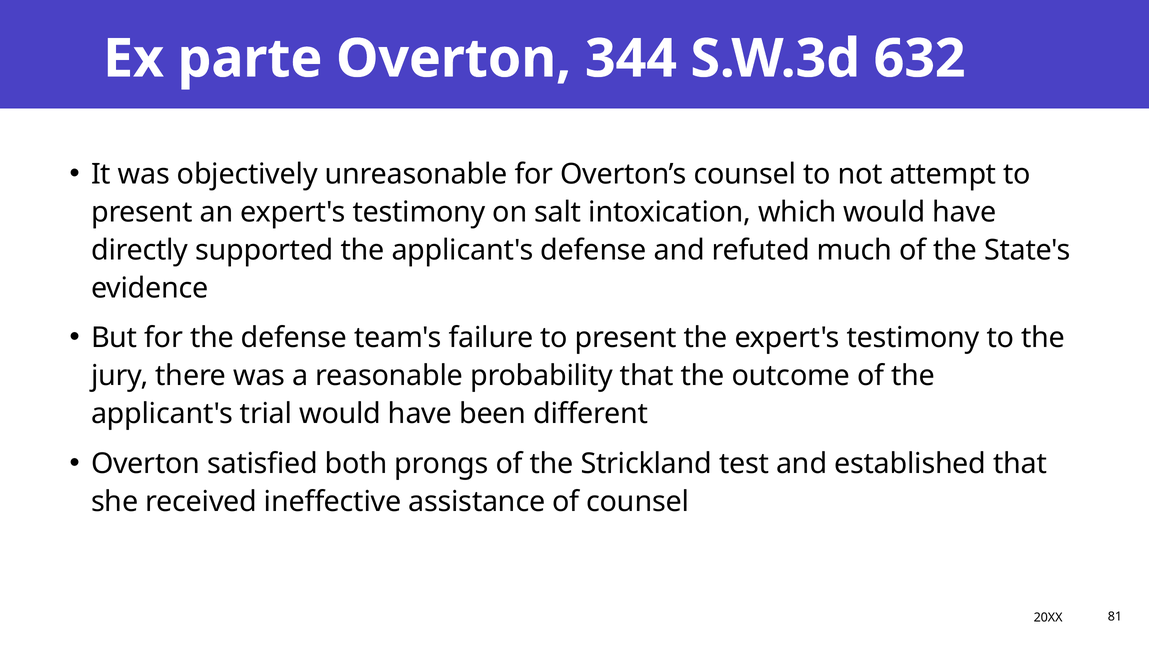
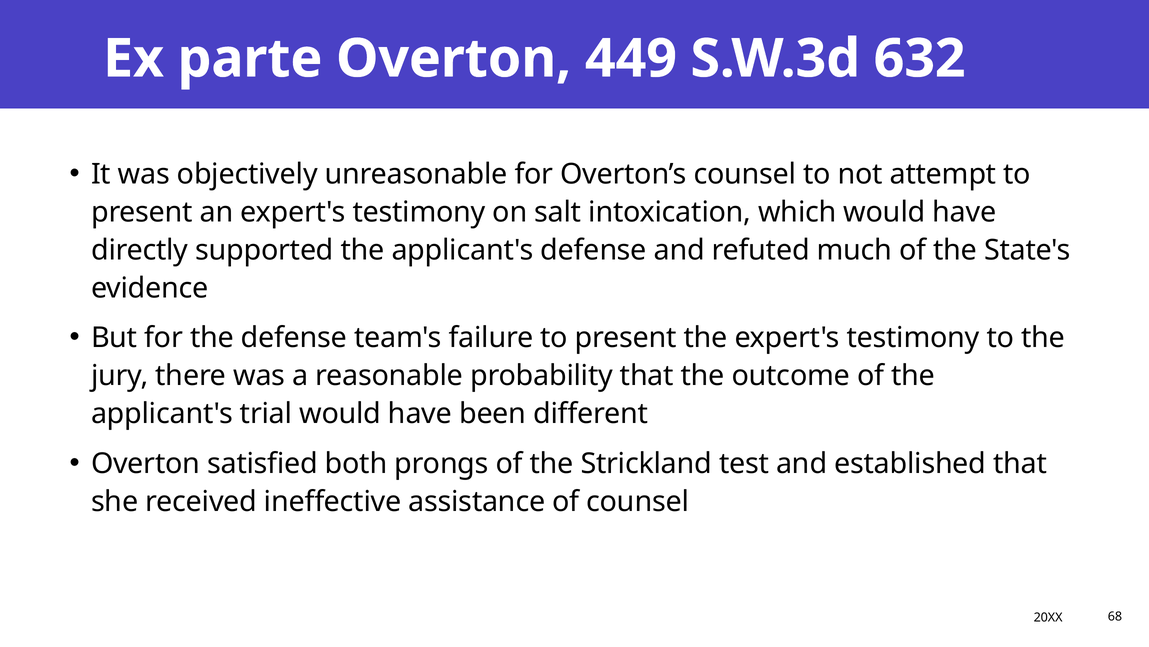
344: 344 -> 449 (631, 59)
81: 81 -> 68 (1115, 616)
